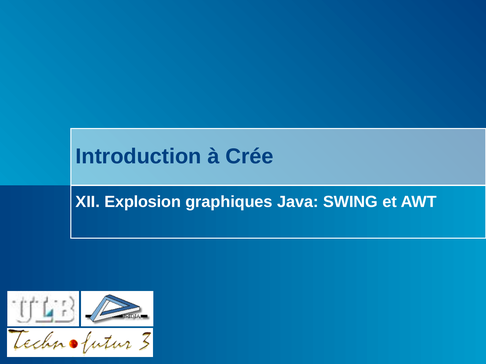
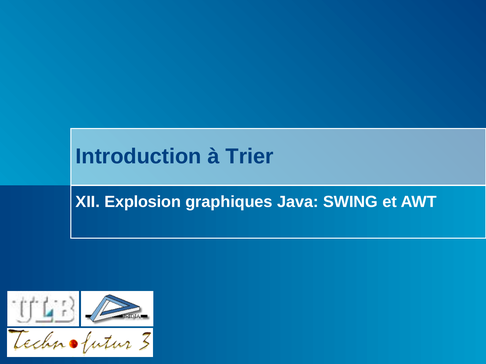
Crée: Crée -> Trier (250, 157)
